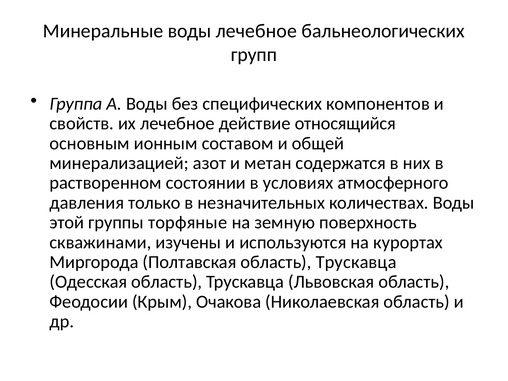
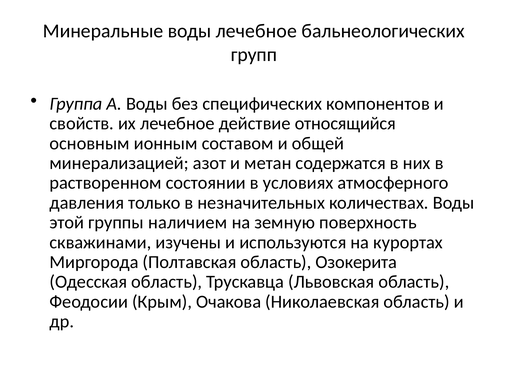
торфяные: торфяные -> наличием (188, 223)
Полтавская область Трускавца: Трускавца -> Озокерита (356, 262)
